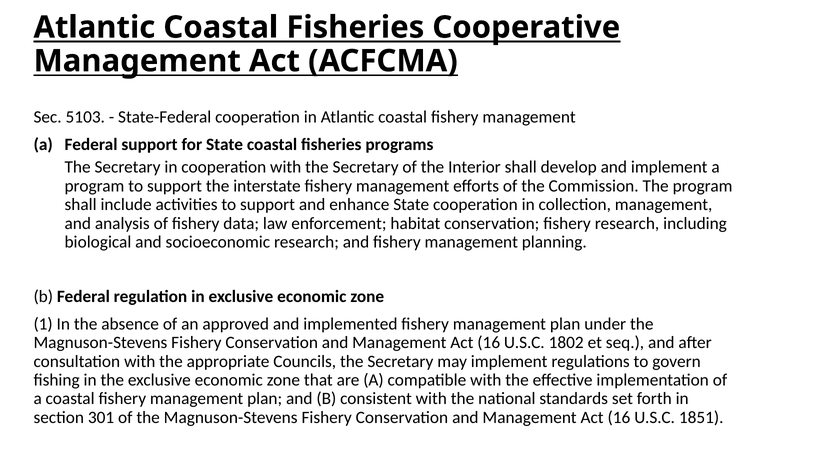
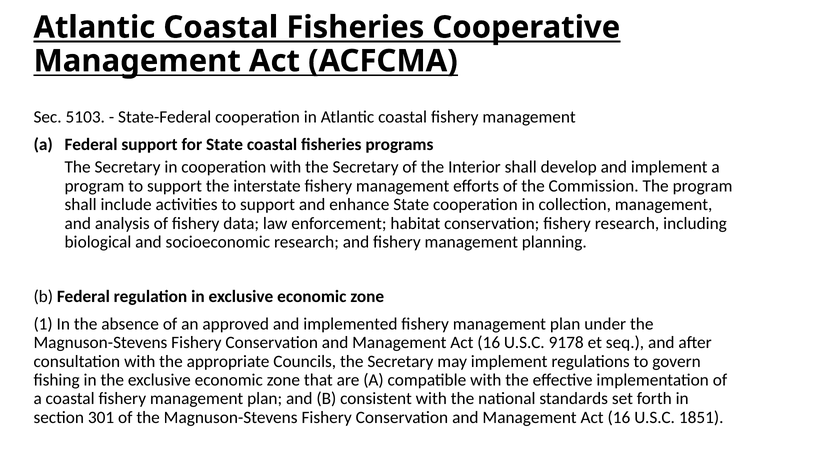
1802: 1802 -> 9178 (566, 342)
